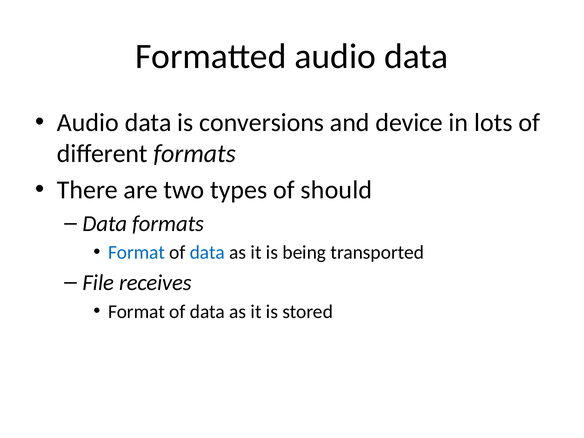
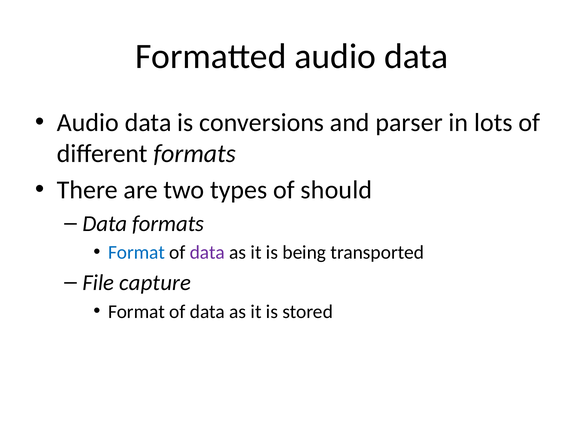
device: device -> parser (409, 123)
data colour: blue -> purple (207, 253)
receives: receives -> capture (155, 283)
